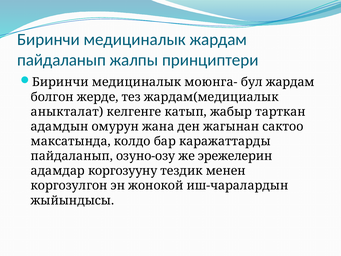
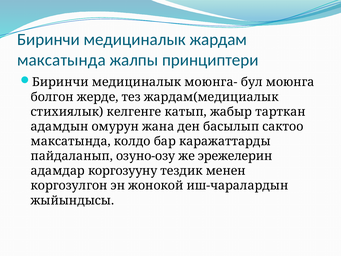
пайдаланып: пайдаланып -> максатында (61, 60)
бул жардам: жардам -> моюнга (290, 82)
аныкталат: аныкталат -> стихиялык (67, 112)
жагынан: жагынан -> басылып (231, 126)
